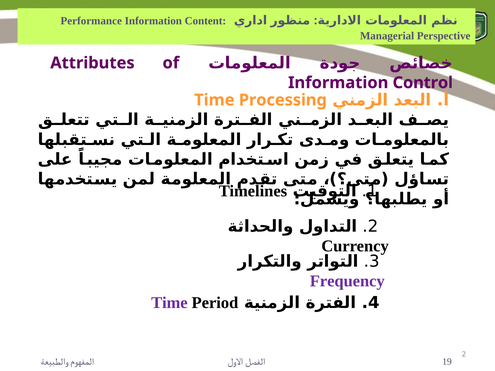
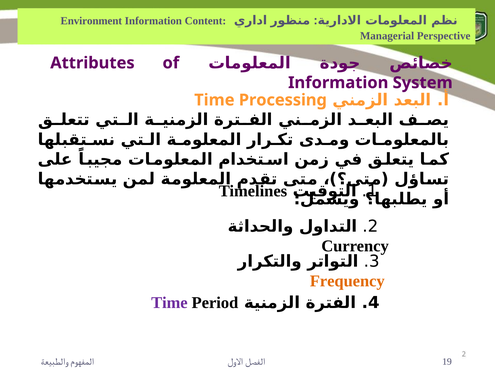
Performance: Performance -> Environment (91, 21)
Control: Control -> System (423, 83)
Frequency colour: purple -> orange (347, 281)
